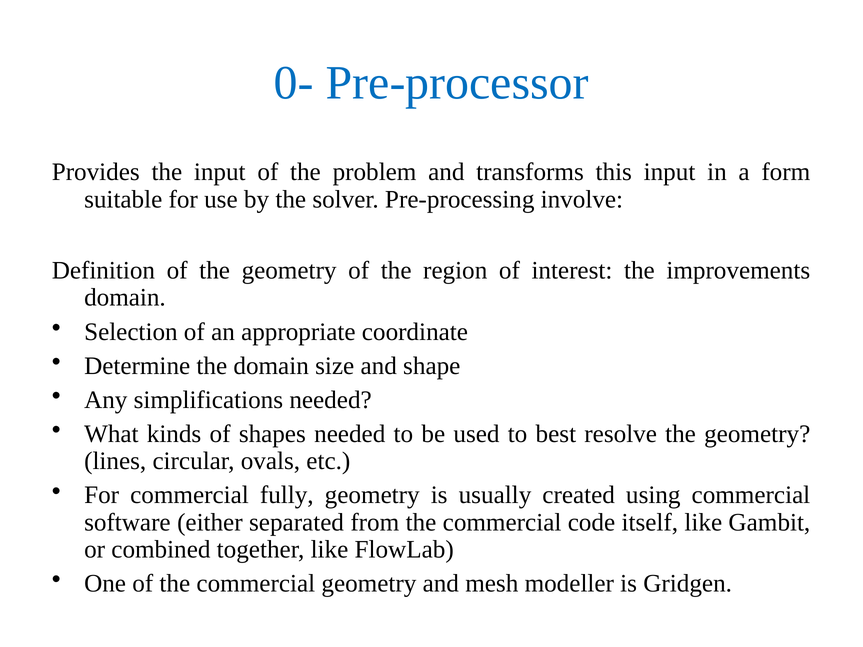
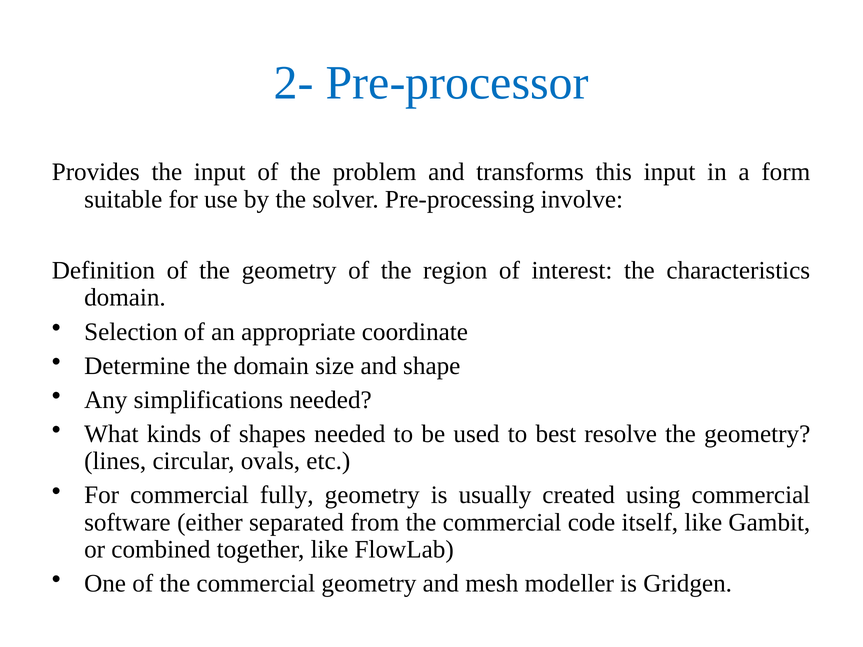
0-: 0- -> 2- (294, 83)
improvements: improvements -> characteristics (738, 271)
